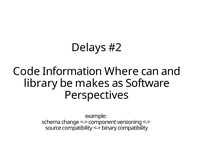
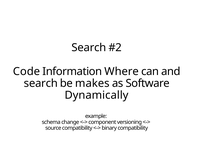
Delays: Delays -> Search (89, 48)
library: library -> search (41, 83)
Perspectives: Perspectives -> Dynamically (97, 95)
